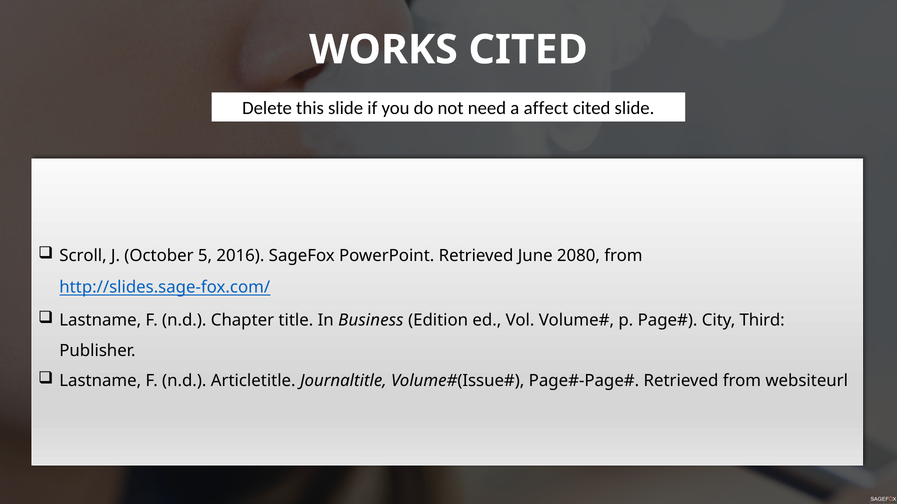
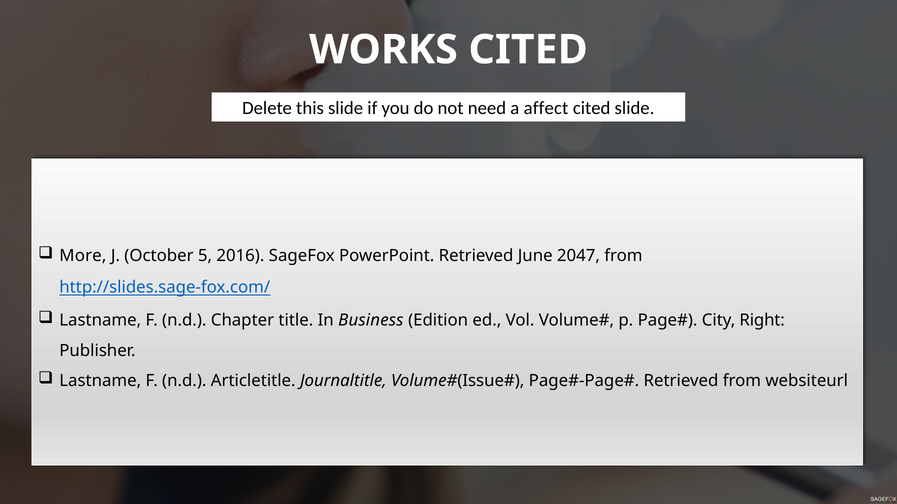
Scroll: Scroll -> More (83, 256)
2080: 2080 -> 2047 (578, 256)
Third: Third -> Right (762, 321)
